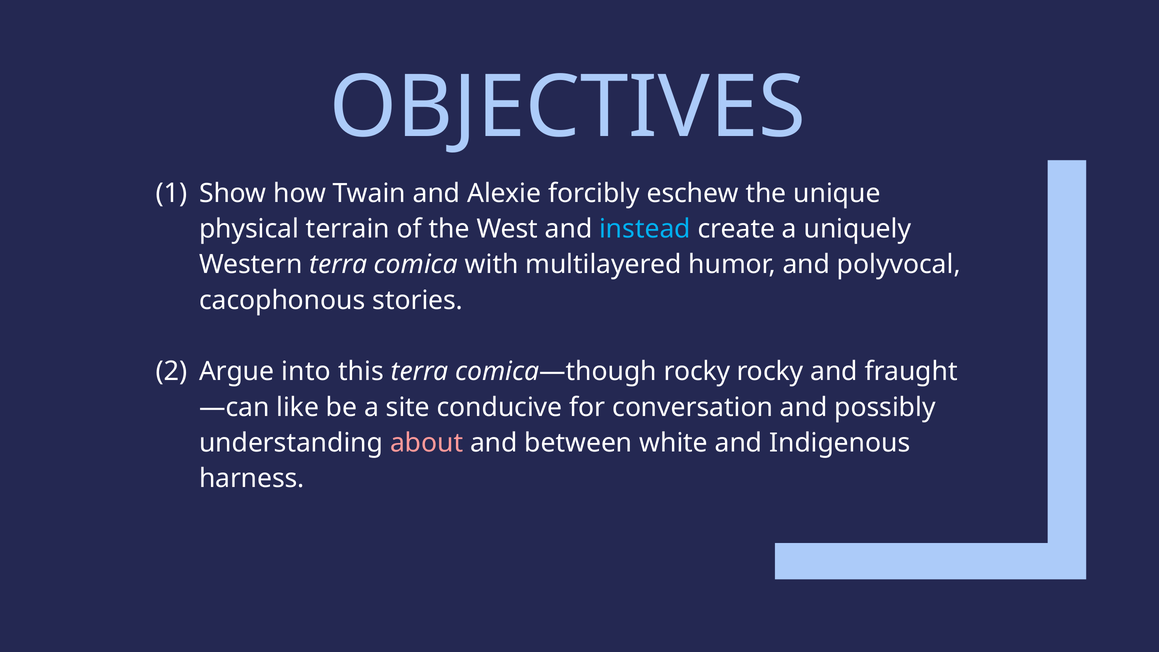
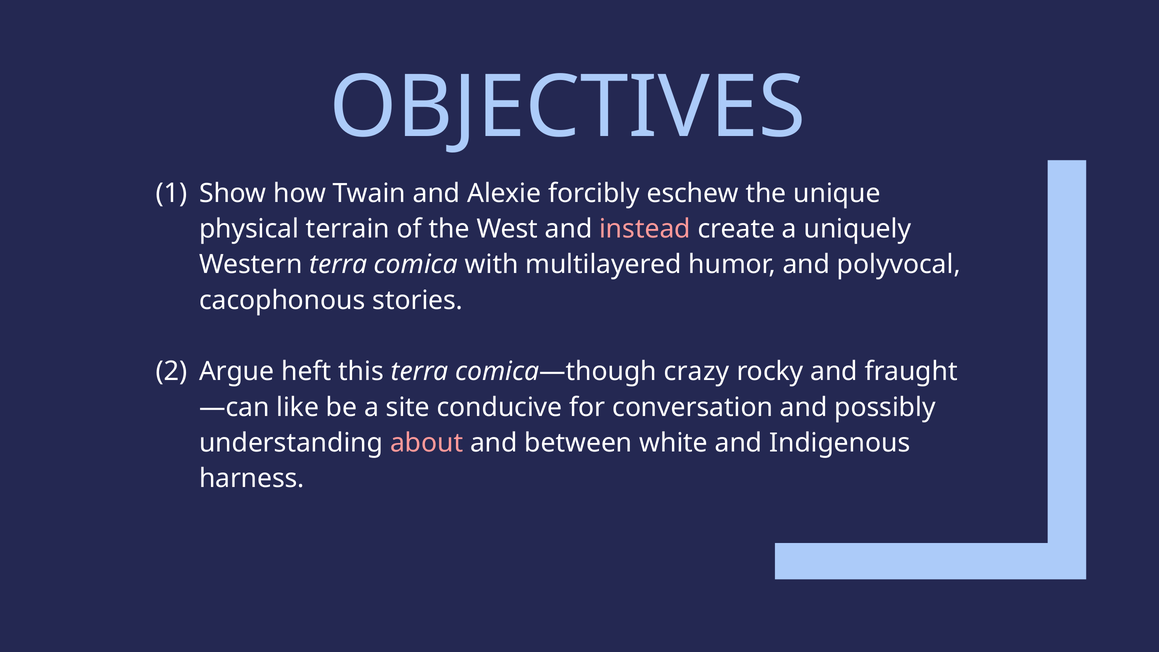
instead colour: light blue -> pink (645, 229)
into: into -> heft (306, 372)
comica—though rocky: rocky -> crazy (697, 372)
